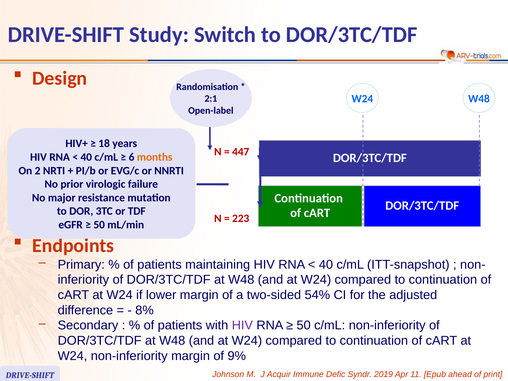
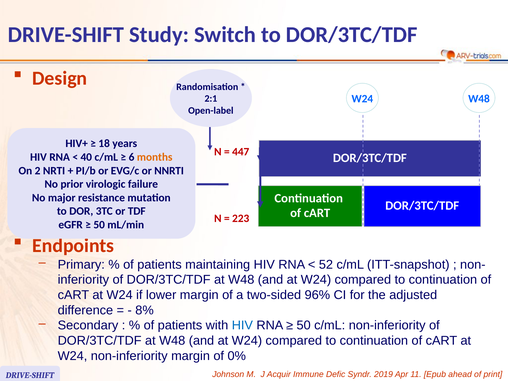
40: 40 -> 52 (326, 265)
54%: 54% -> 96% (317, 295)
HIV colour: purple -> blue (242, 325)
9%: 9% -> 0% (237, 356)
